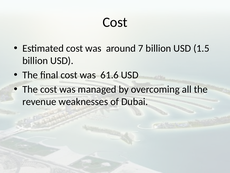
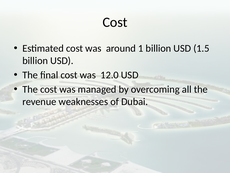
7: 7 -> 1 (141, 48)
61.6: 61.6 -> 12.0 (110, 75)
